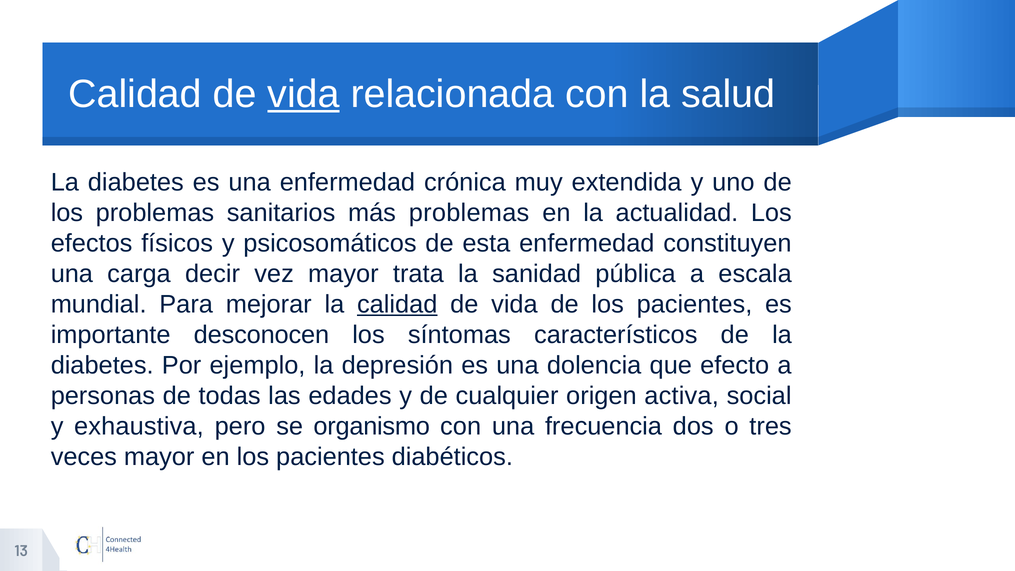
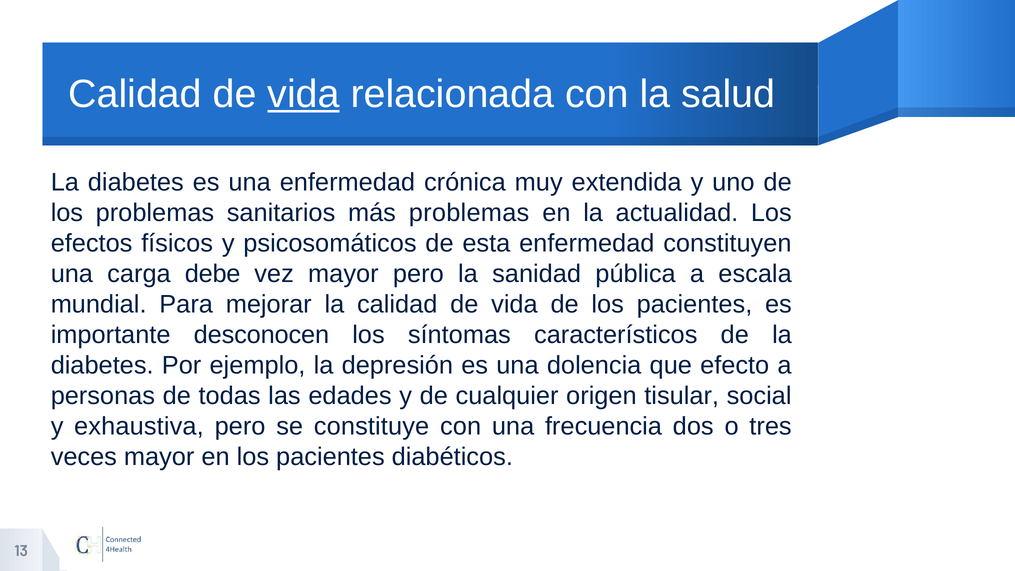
decir: decir -> debe (213, 274)
mayor trata: trata -> pero (418, 274)
calidad underline: present -> none (397, 304)
activa: activa -> tisular (682, 396)
organismo: organismo -> constituye (372, 426)
